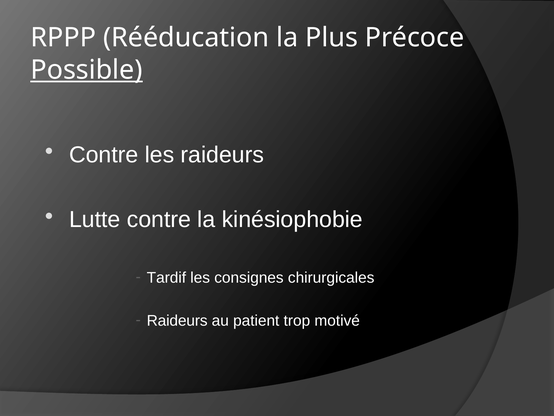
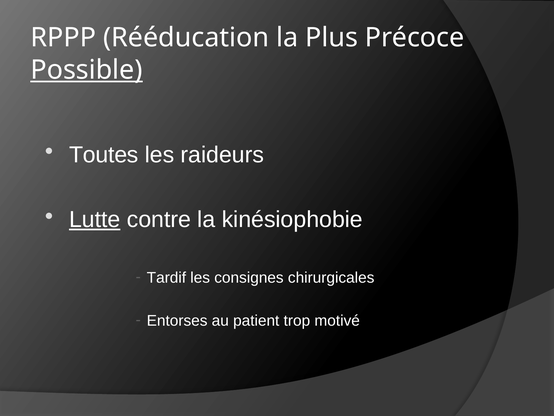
Contre: Contre -> Toutes (104, 155)
Lutte underline: none -> present (95, 219)
Raideurs: Raideurs -> Entorses (177, 320)
